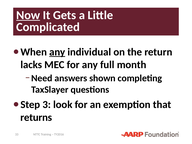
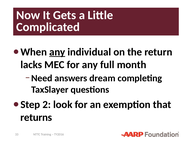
Now underline: present -> none (28, 15)
shown: shown -> dream (102, 78)
3: 3 -> 2 (47, 105)
